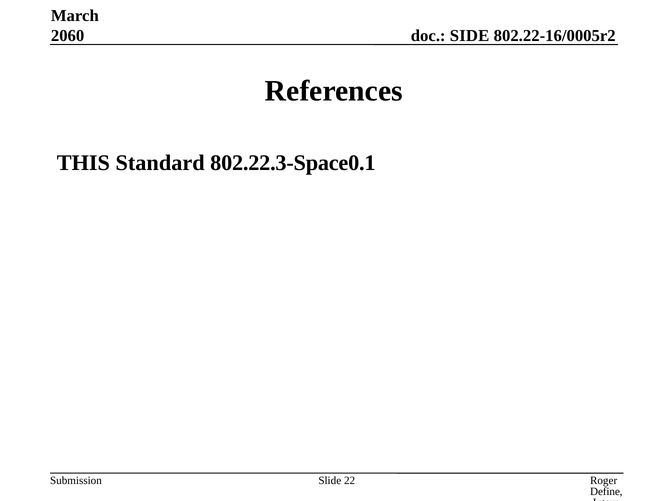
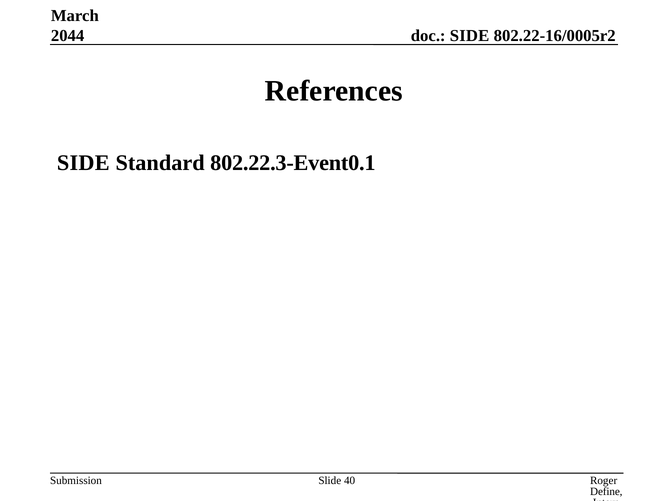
2060: 2060 -> 2044 (68, 36)
THIS: THIS -> SIDE (83, 163)
802.22.3-Space0.1: 802.22.3-Space0.1 -> 802.22.3-Event0.1 (293, 163)
22: 22 -> 40 (350, 480)
